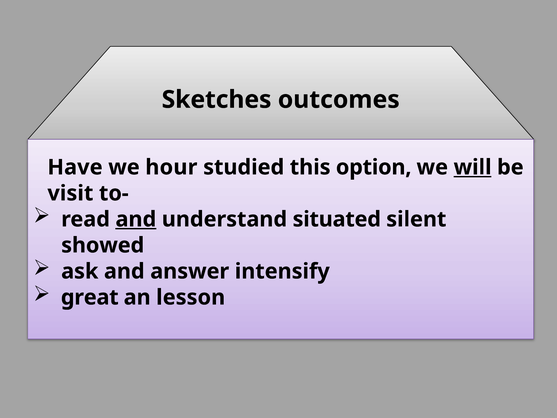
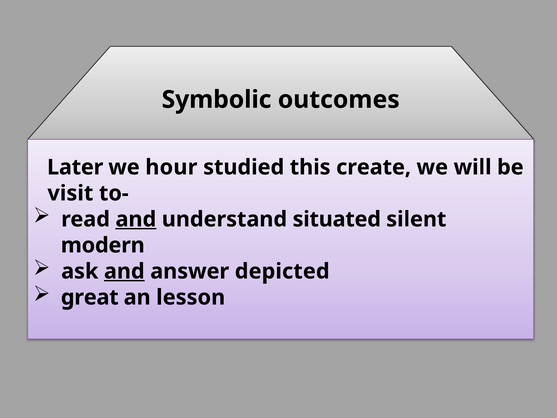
Sketches: Sketches -> Symbolic (217, 100)
Have: Have -> Later (75, 167)
option: option -> create (374, 167)
will underline: present -> none (473, 167)
showed: showed -> modern (103, 245)
and underline: none -> present (124, 271)
intensify: intensify -> depicted (282, 271)
